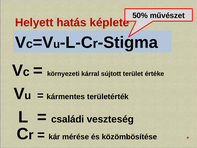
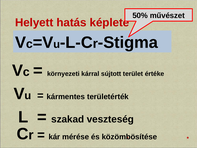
családi: családi -> szakad (68, 119)
